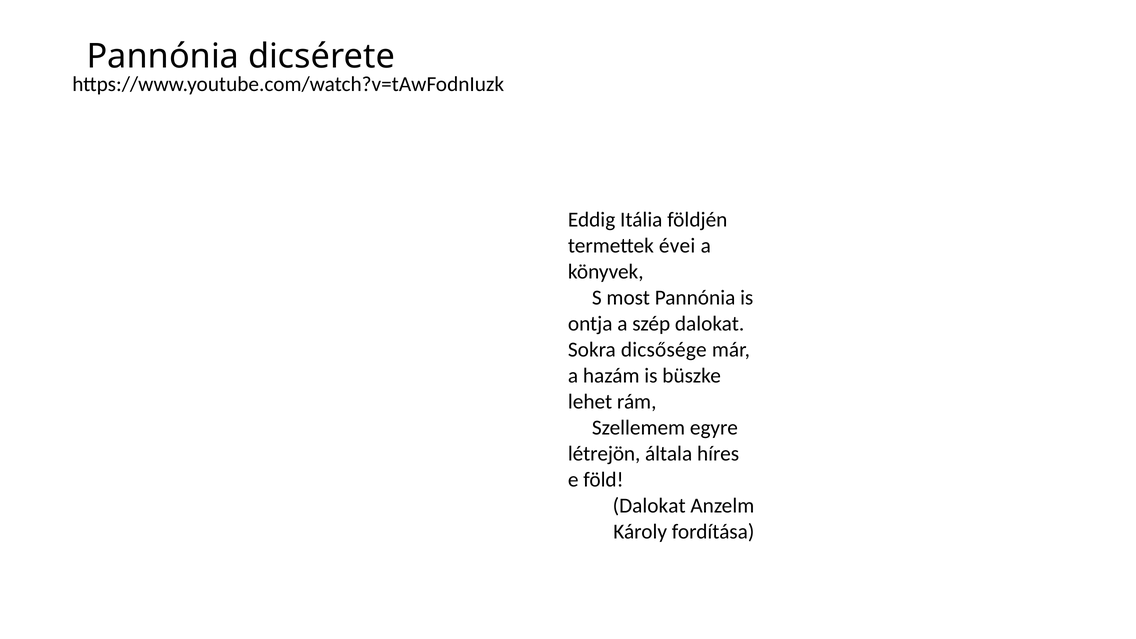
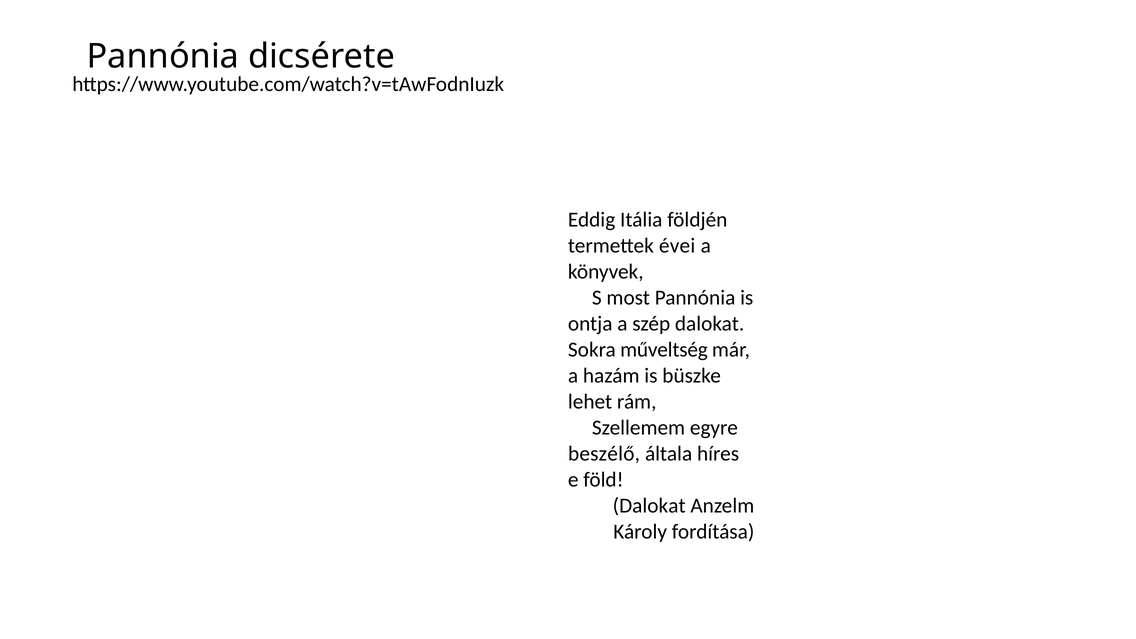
dicsősége: dicsősége -> műveltség (664, 350)
létrejön: létrejön -> beszélő (604, 454)
